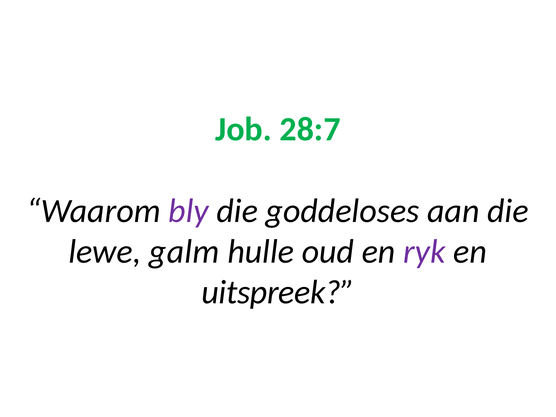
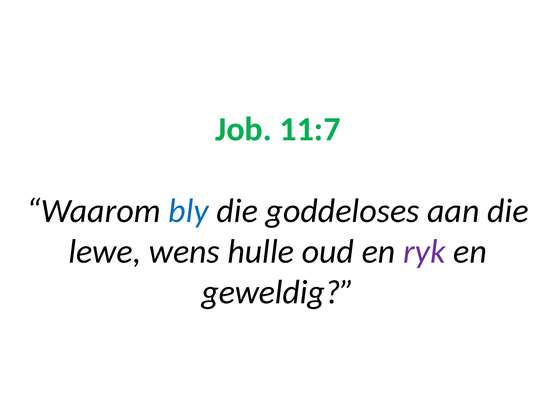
28:7: 28:7 -> 11:7 (310, 129)
bly colour: purple -> blue (189, 211)
galm: galm -> wens (184, 252)
uitspreek: uitspreek -> geweldig (278, 292)
